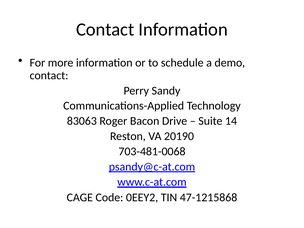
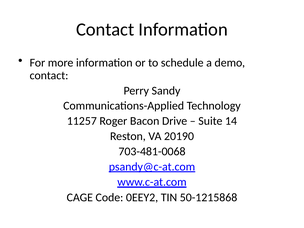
83063: 83063 -> 11257 (82, 121)
47-1215868: 47-1215868 -> 50-1215868 (209, 197)
